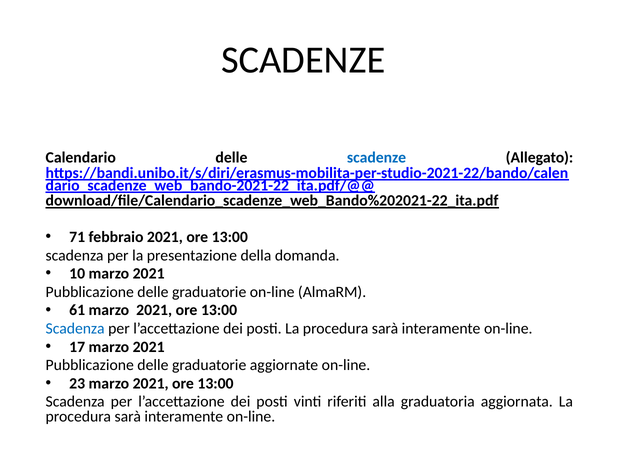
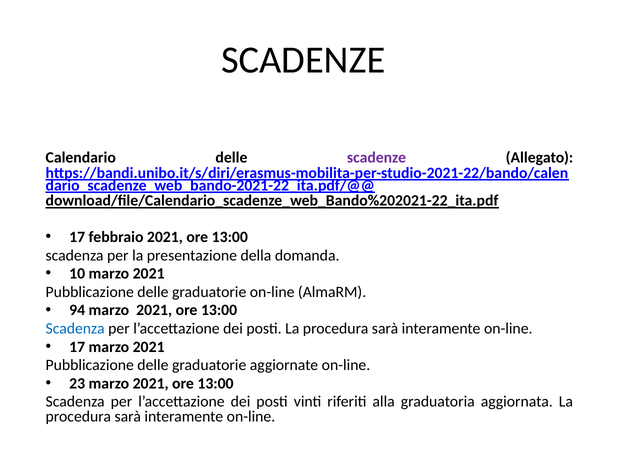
scadenze colour: blue -> purple (377, 158)
71: 71 -> 17 (77, 237)
61: 61 -> 94 (77, 310)
